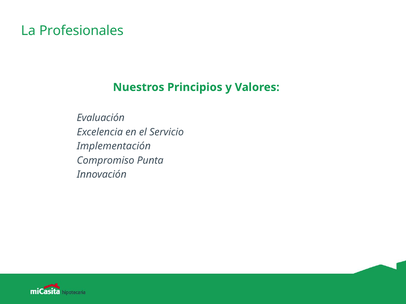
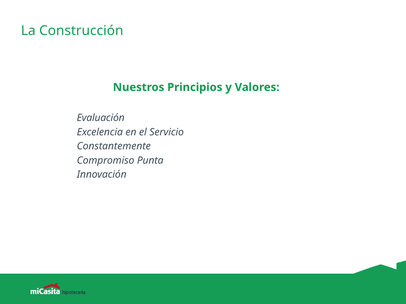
Profesionales: Profesionales -> Construcción (81, 31)
Implementación: Implementación -> Constantemente (114, 146)
